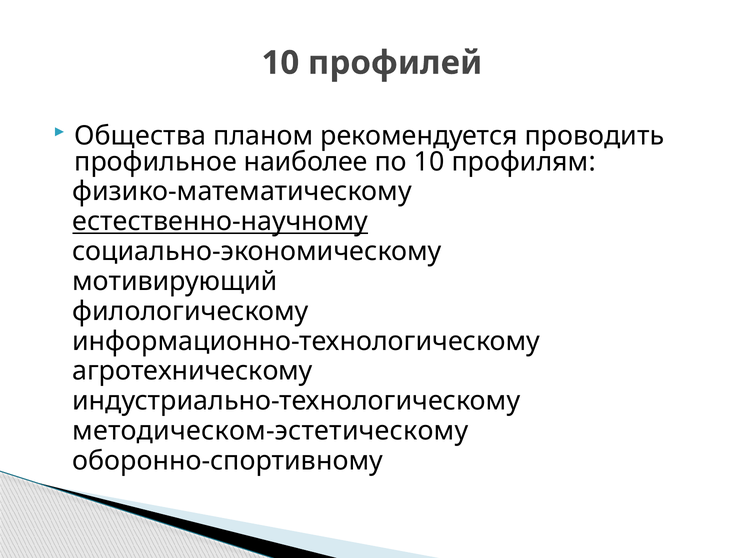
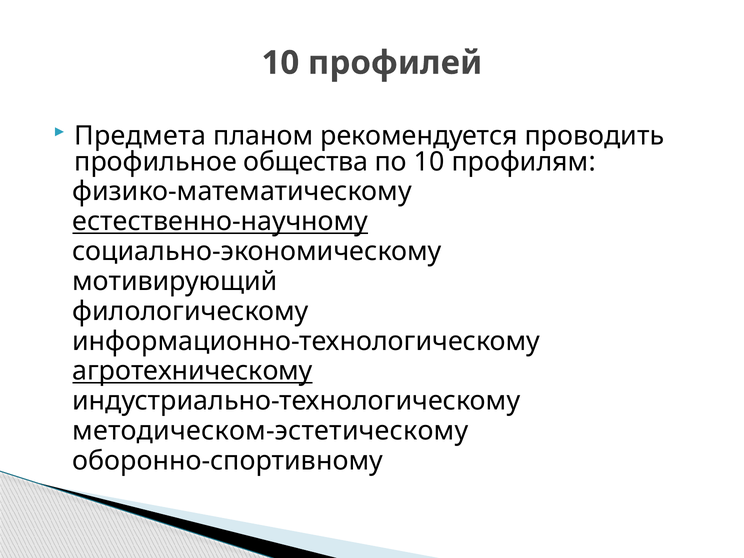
Общества: Общества -> Предмета (140, 136)
наиболее: наиболее -> общества (306, 162)
агротехническому underline: none -> present (192, 371)
